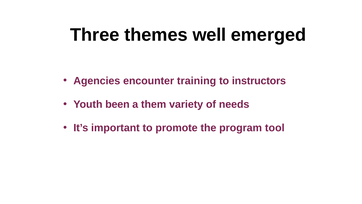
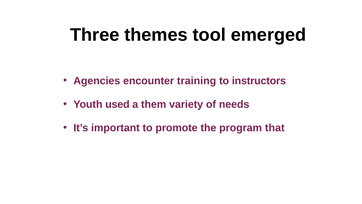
well: well -> tool (209, 35)
been: been -> used (117, 104)
tool: tool -> that (275, 128)
